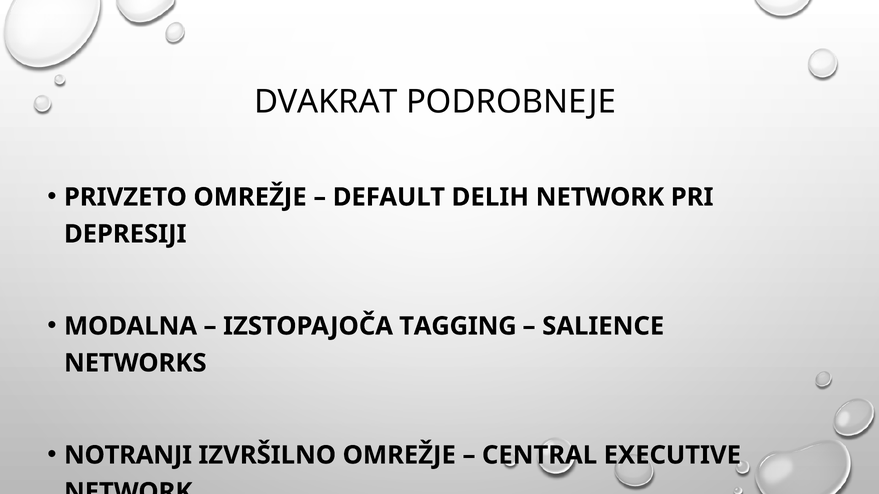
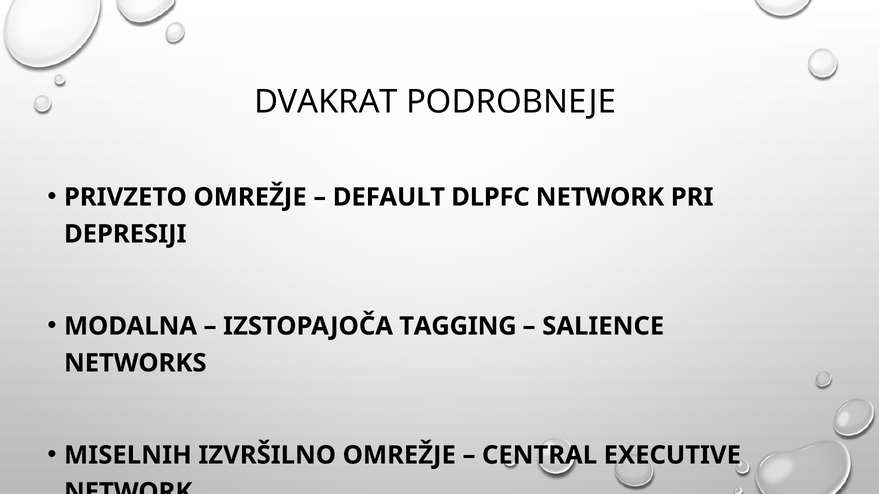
DELIH: DELIH -> DLPFC (490, 197)
NOTRANJI: NOTRANJI -> MISELNIH (128, 456)
